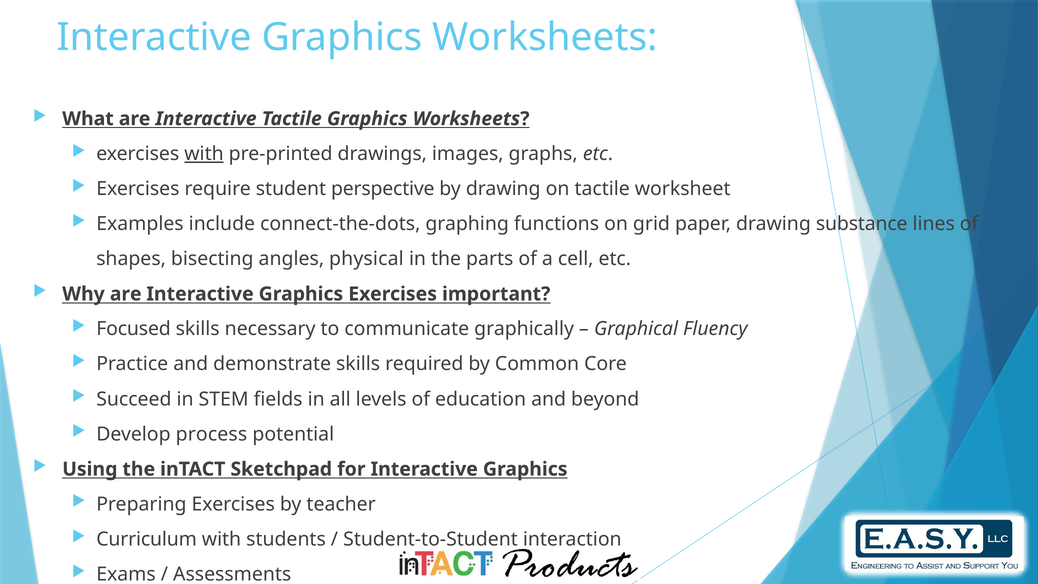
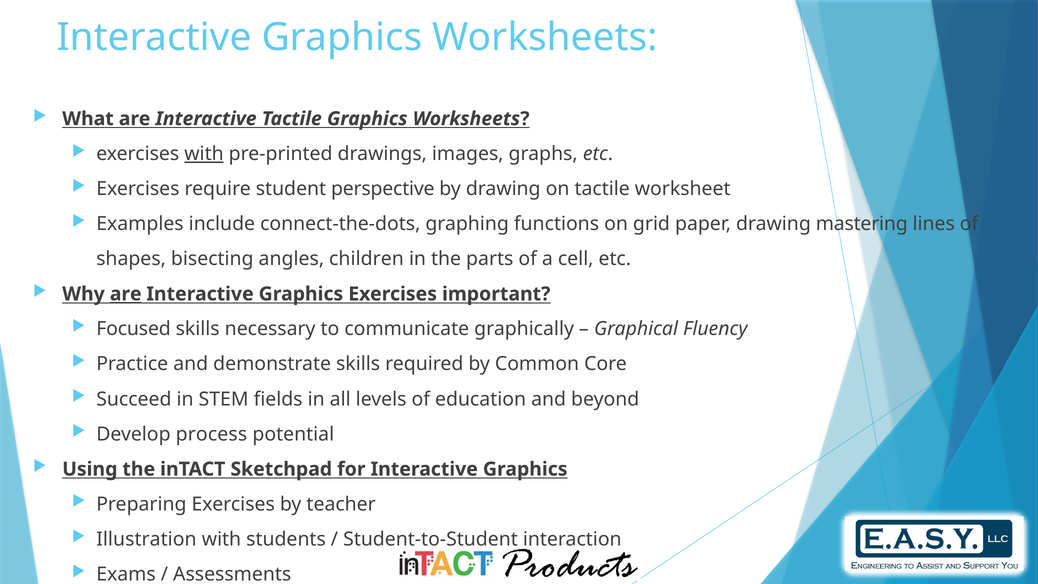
substance: substance -> mastering (862, 224)
physical: physical -> children (366, 259)
are underline: none -> present (126, 294)
Curriculum: Curriculum -> Illustration (146, 539)
